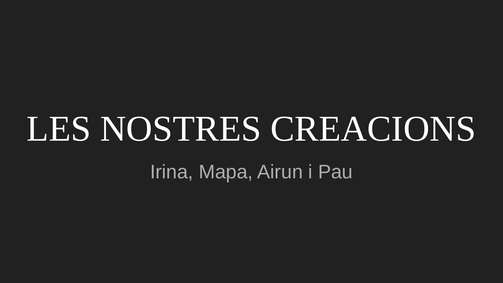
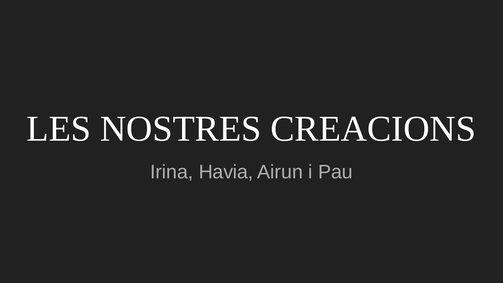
Mapa: Mapa -> Havia (226, 172)
